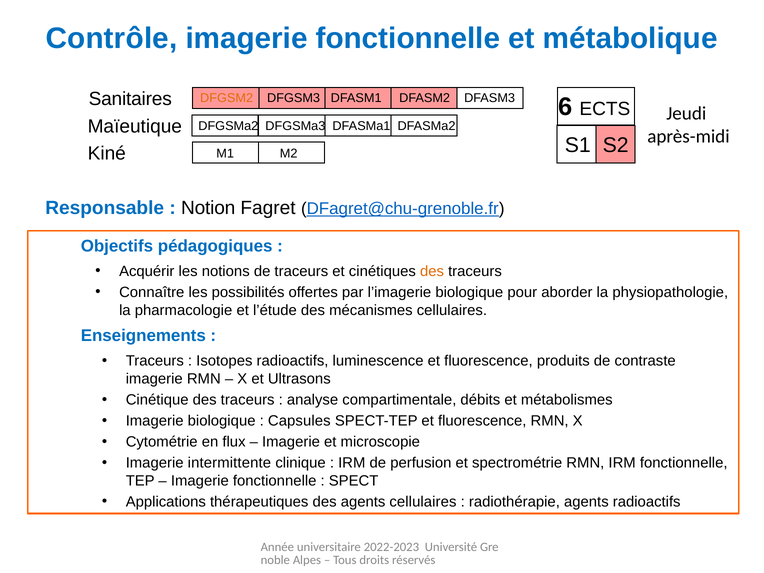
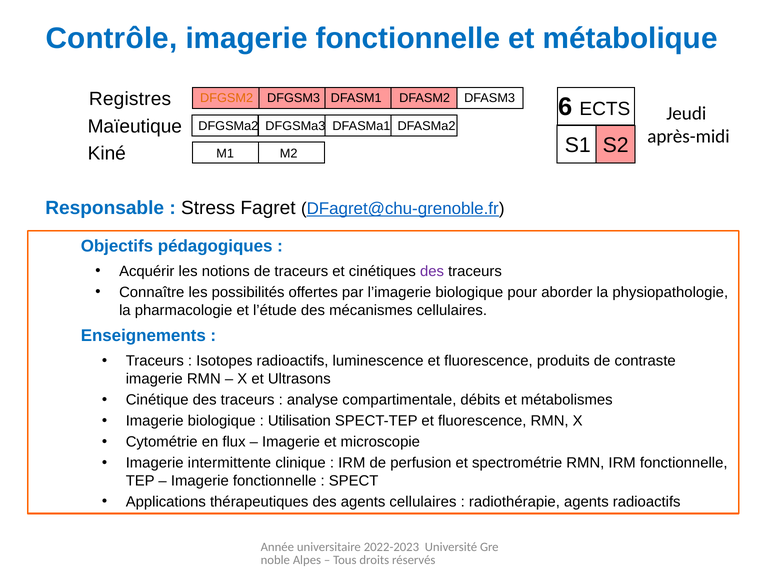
Sanitaires: Sanitaires -> Registres (130, 99)
Notion: Notion -> Stress (208, 208)
des colour: orange -> purple (432, 271)
Capsules: Capsules -> Utilisation (299, 421)
